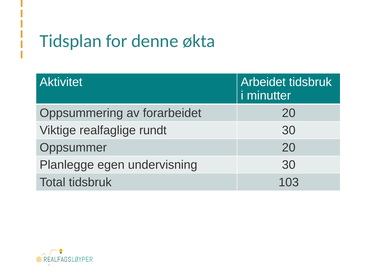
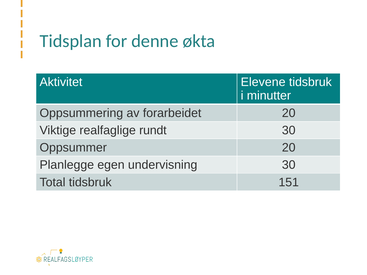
Arbeidet: Arbeidet -> Elevene (263, 82)
103: 103 -> 151 (289, 182)
